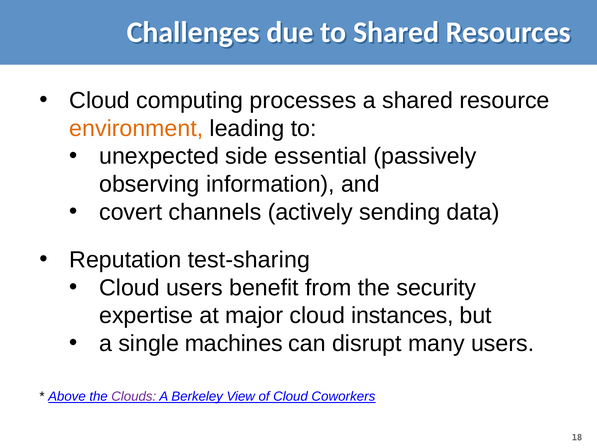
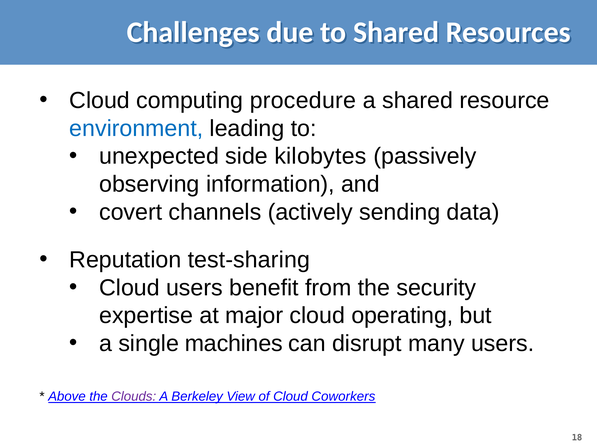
processes: processes -> procedure (303, 100)
environment colour: orange -> blue (136, 128)
essential: essential -> kilobytes (320, 156)
instances: instances -> operating (402, 315)
